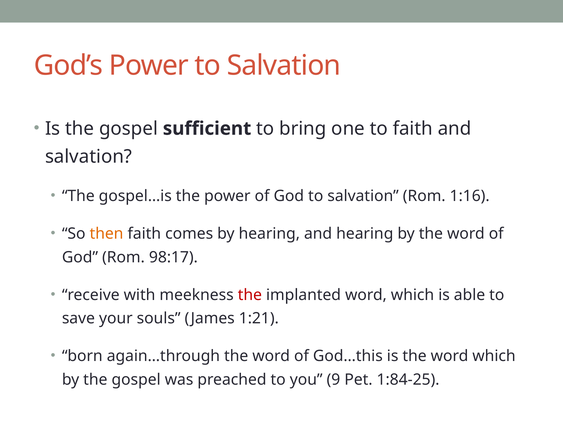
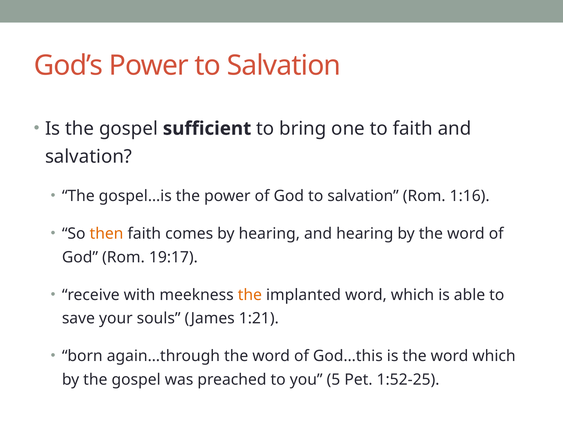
98:17: 98:17 -> 19:17 (173, 257)
the colour: red -> orange (250, 294)
9: 9 -> 5 (333, 379)
1:84-25: 1:84-25 -> 1:52-25 (408, 379)
